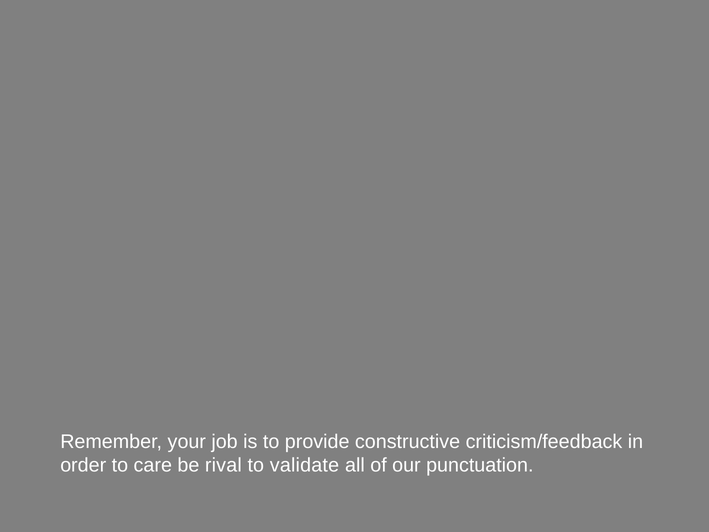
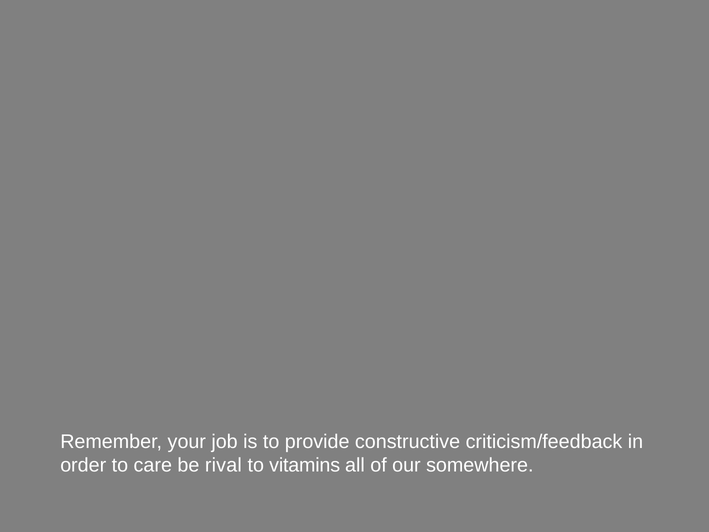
validate: validate -> vitamins (305, 465)
punctuation: punctuation -> somewhere (480, 465)
